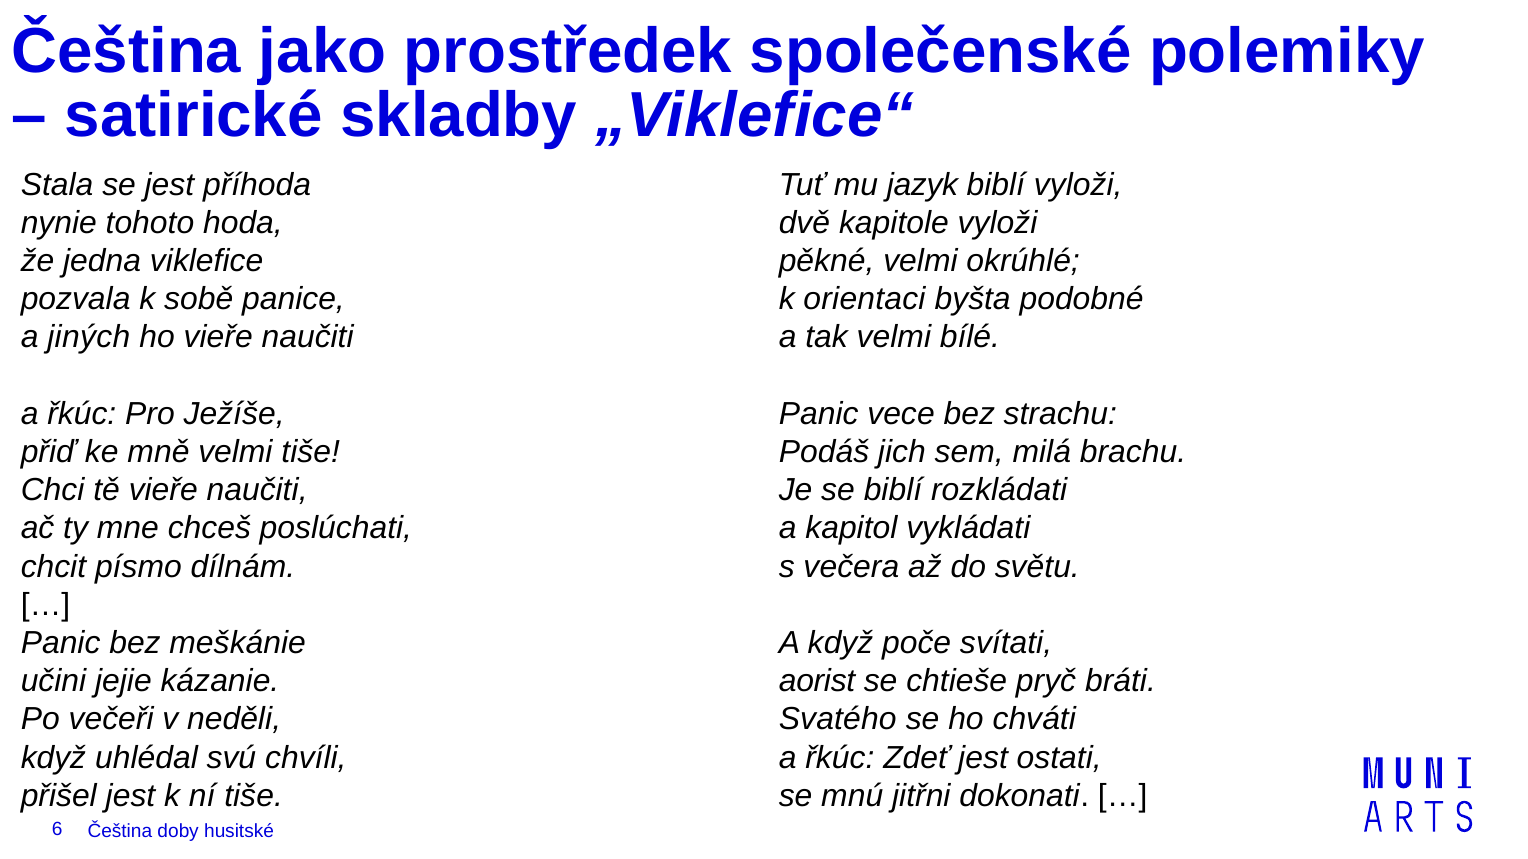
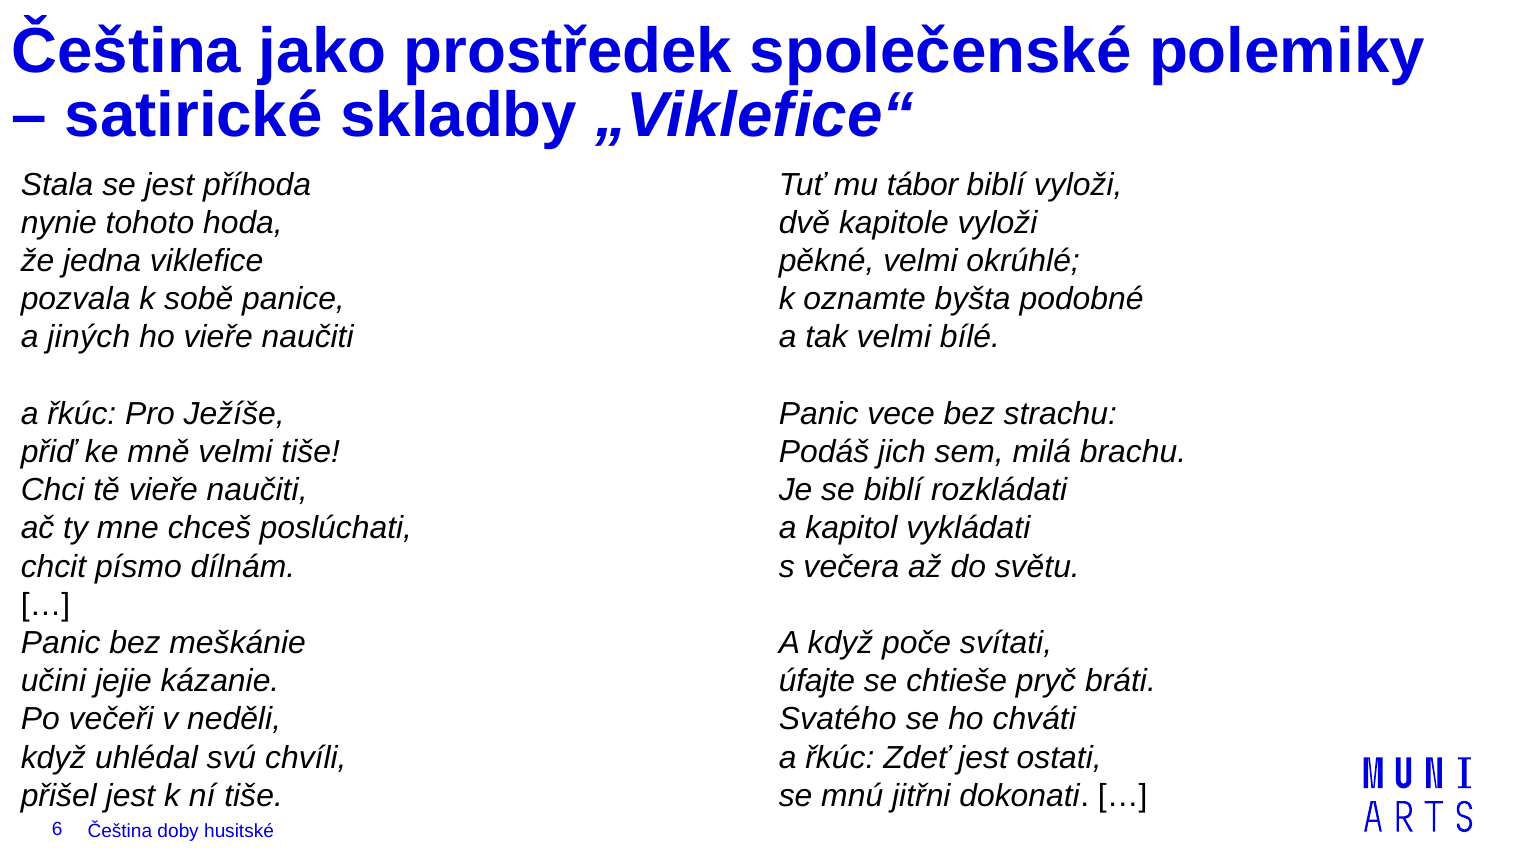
jazyk: jazyk -> tábor (922, 185)
orientaci: orientaci -> oznamte (865, 299)
aorist: aorist -> úfajte (817, 682)
